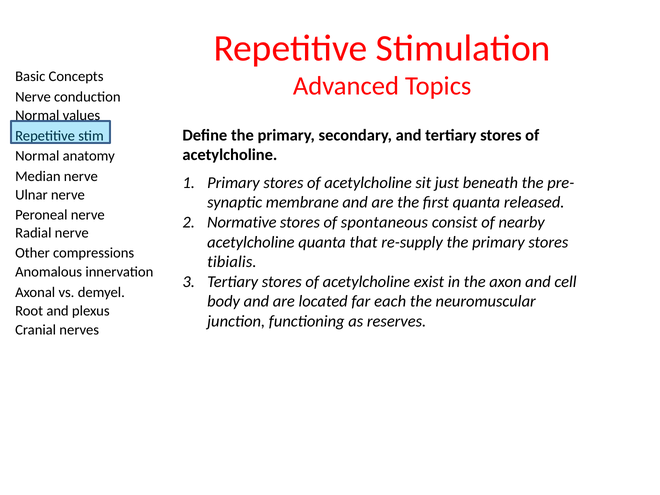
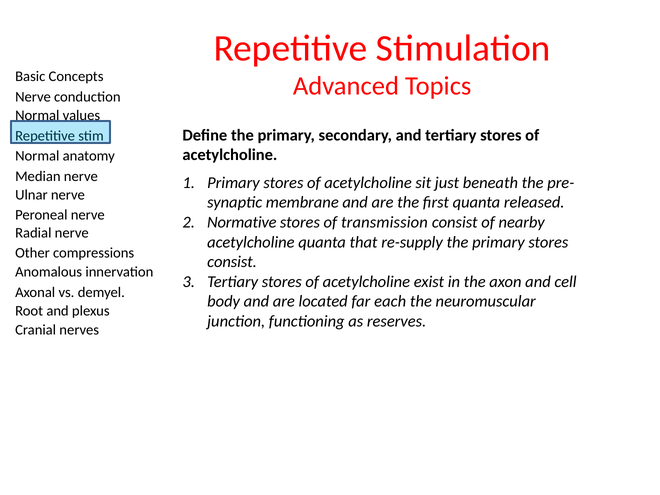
spontaneous: spontaneous -> transmission (384, 222)
tibialis: tibialis -> consist (232, 262)
